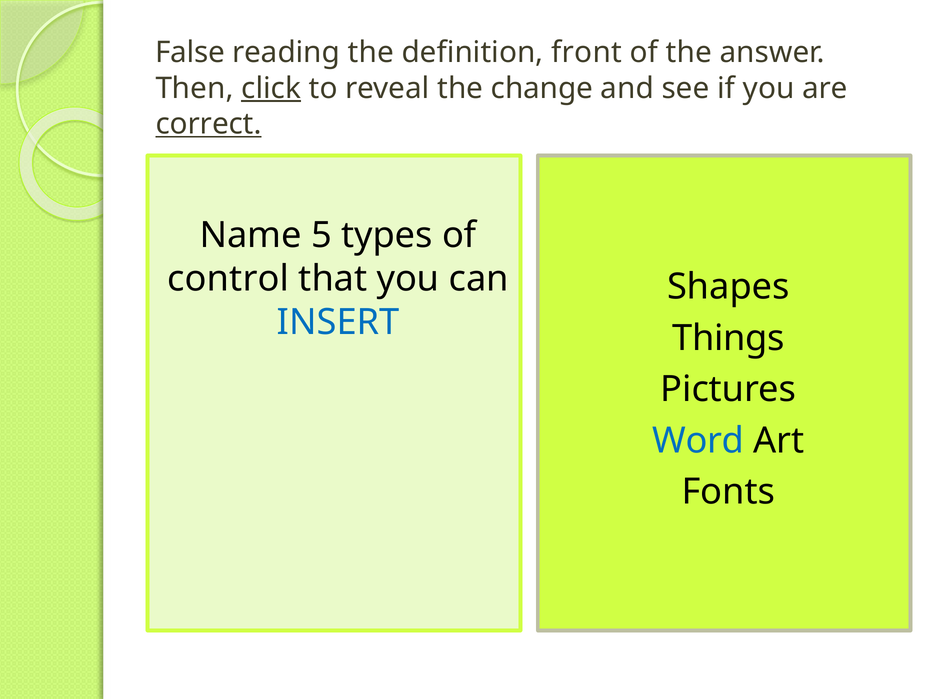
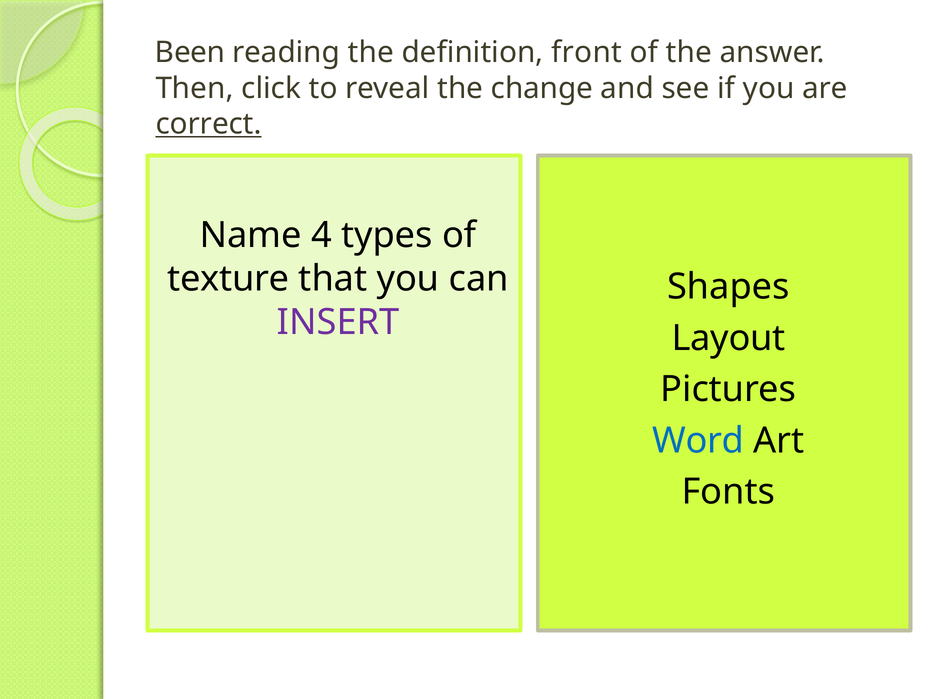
False: False -> Been (190, 53)
click underline: present -> none (271, 88)
5: 5 -> 4 (321, 235)
control: control -> texture (228, 279)
INSERT colour: blue -> purple (338, 323)
Things: Things -> Layout (729, 338)
